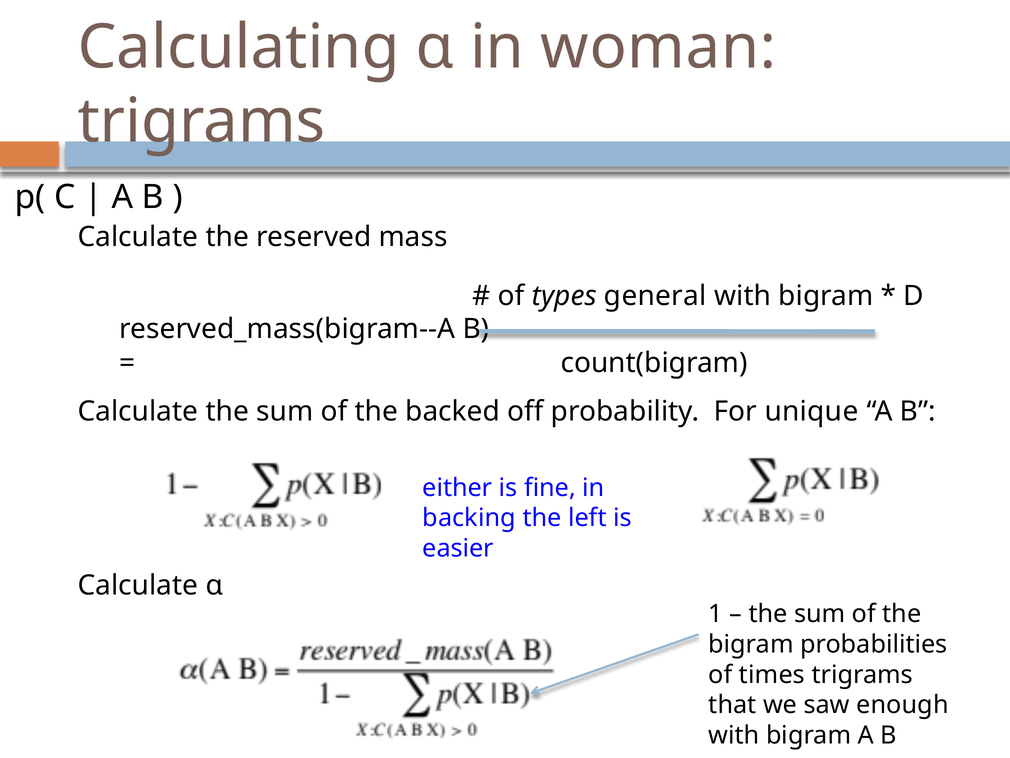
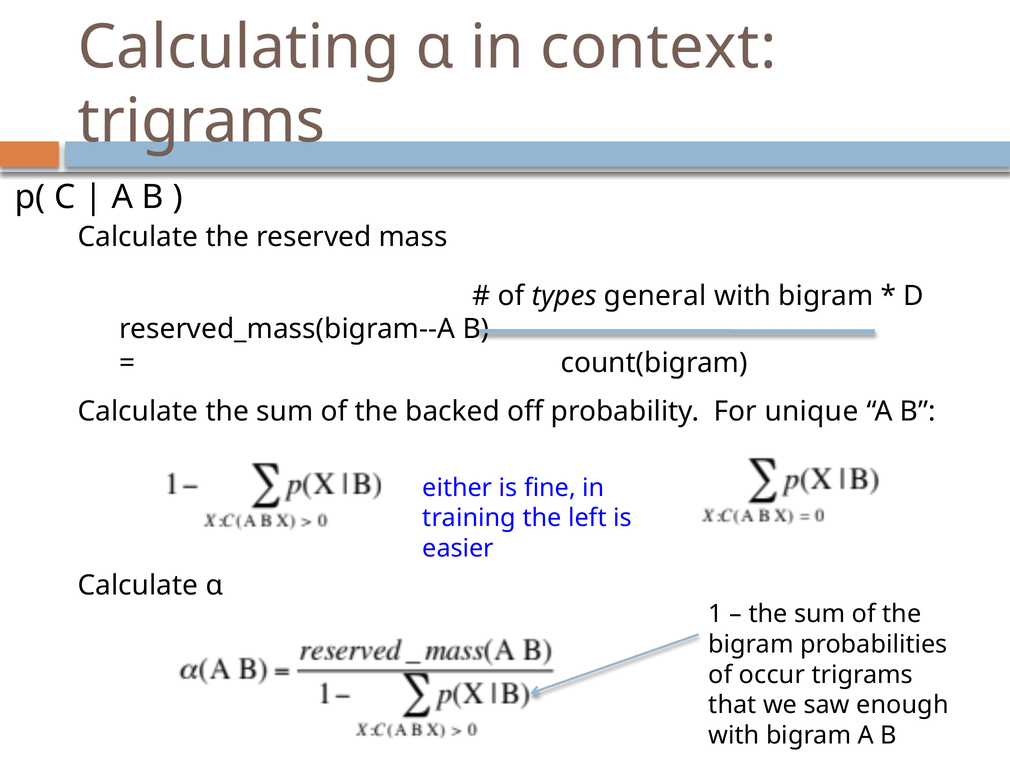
woman: woman -> context (658, 47)
backing: backing -> training (469, 518)
times: times -> occur (772, 674)
